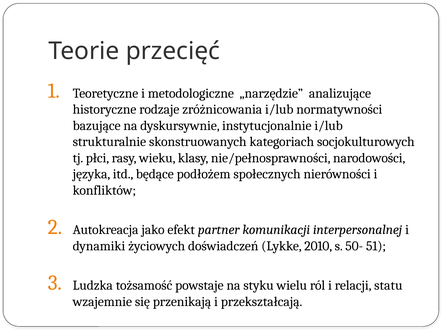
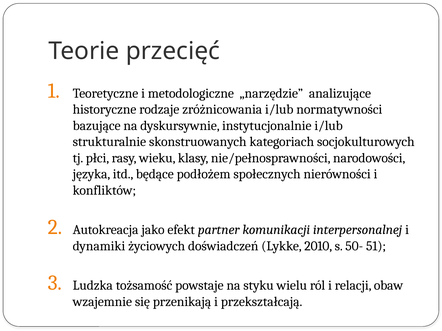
statu: statu -> obaw (388, 286)
